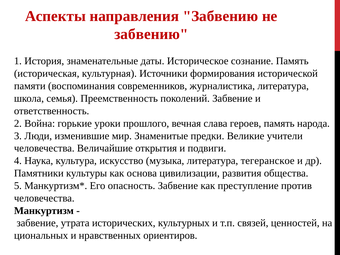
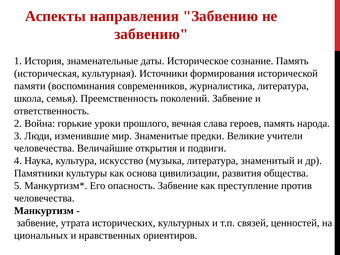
тегеранское: тегеранское -> знаменитый (268, 161)
